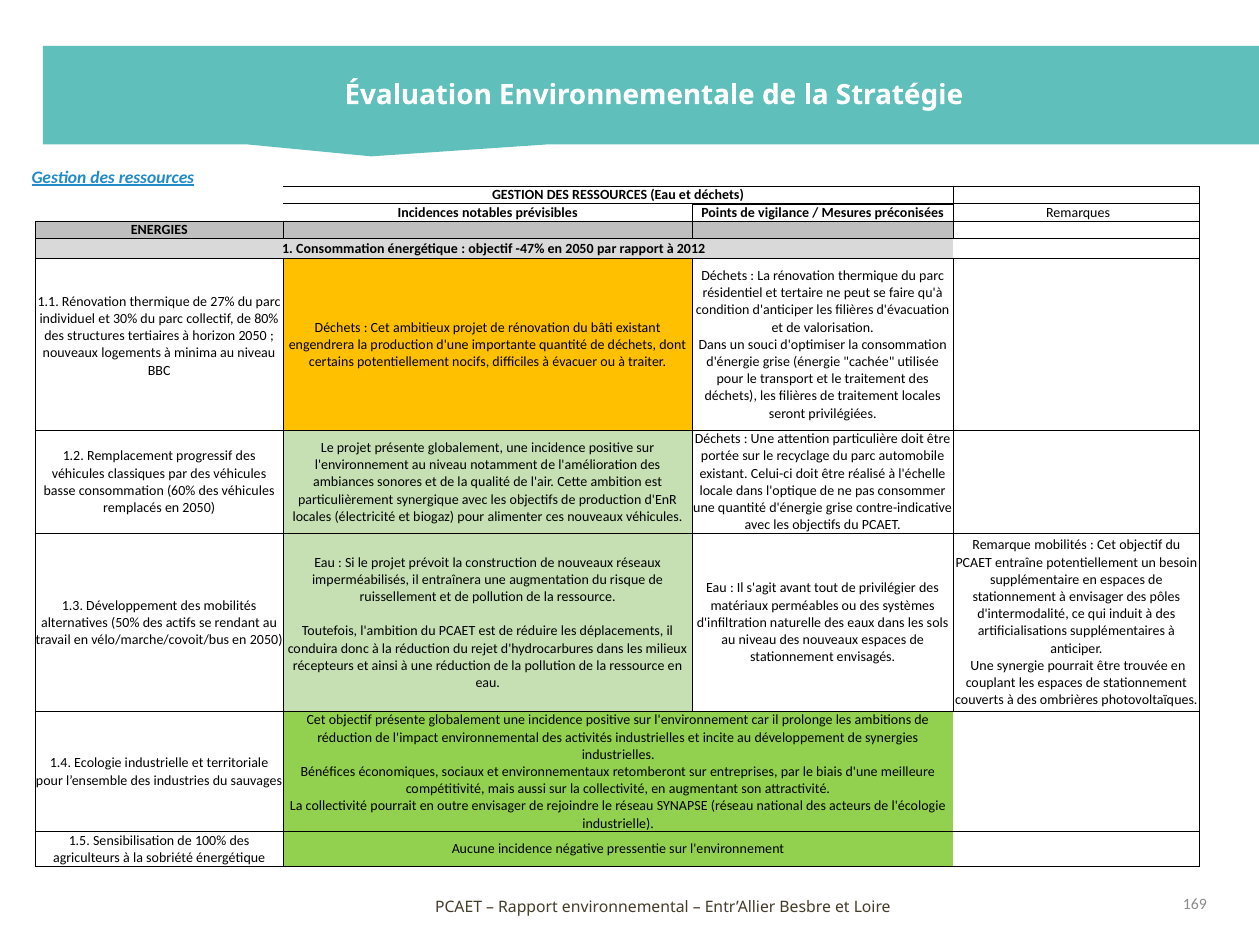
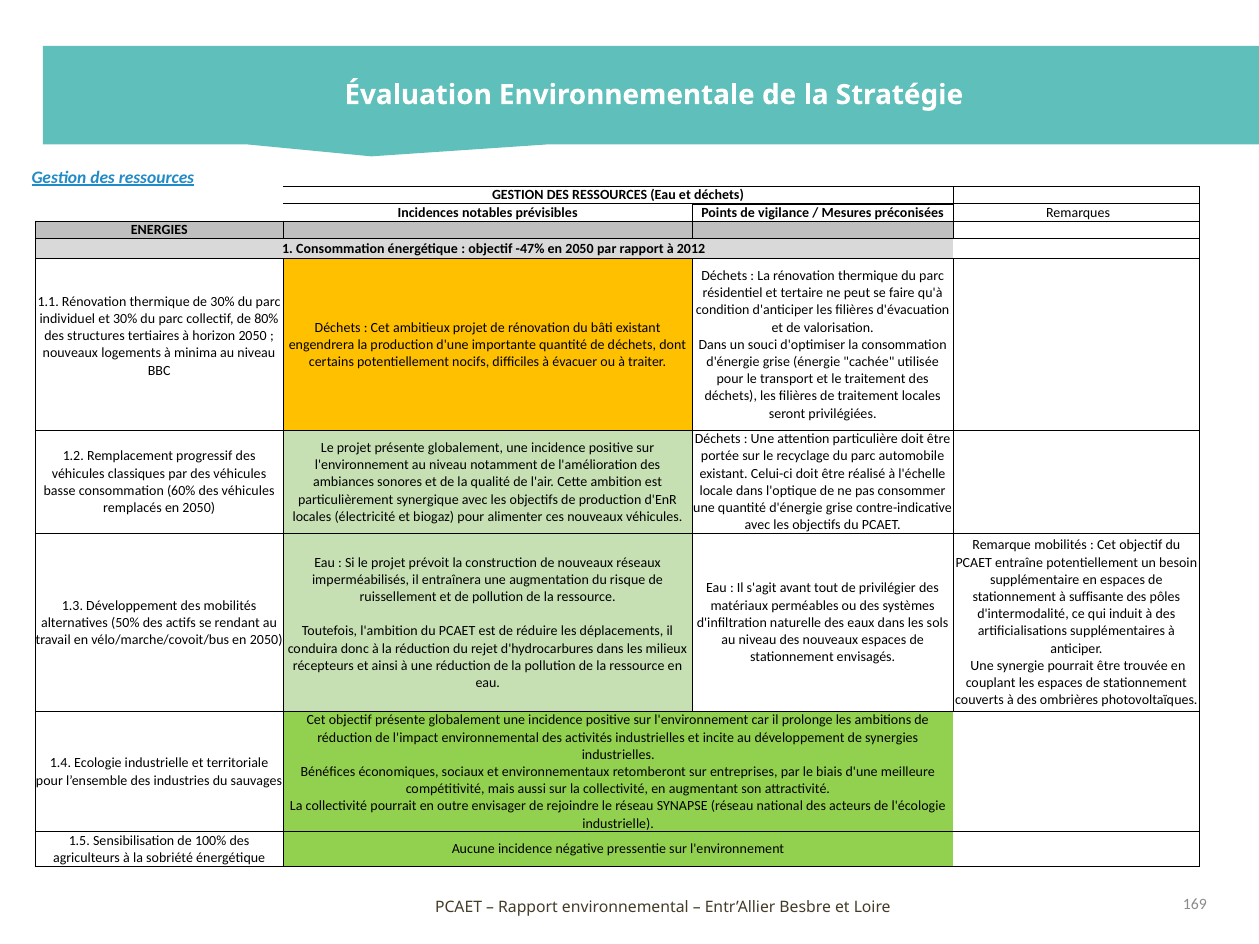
de 27%: 27% -> 30% (223, 302)
à envisager: envisager -> suffisante (1096, 597)
